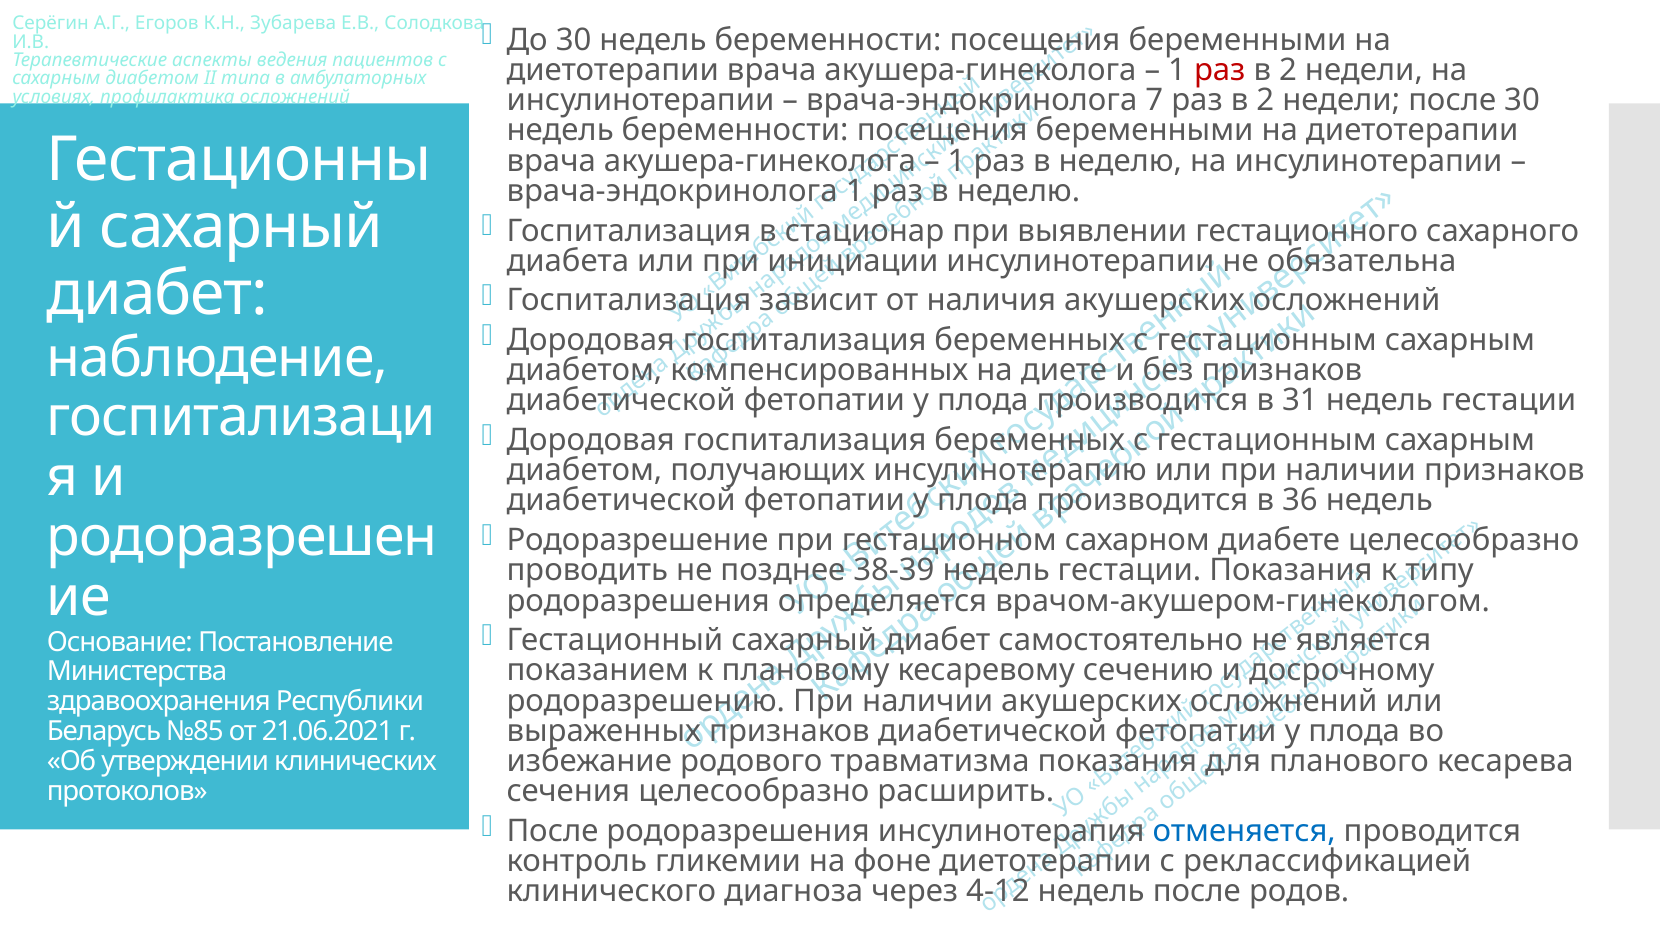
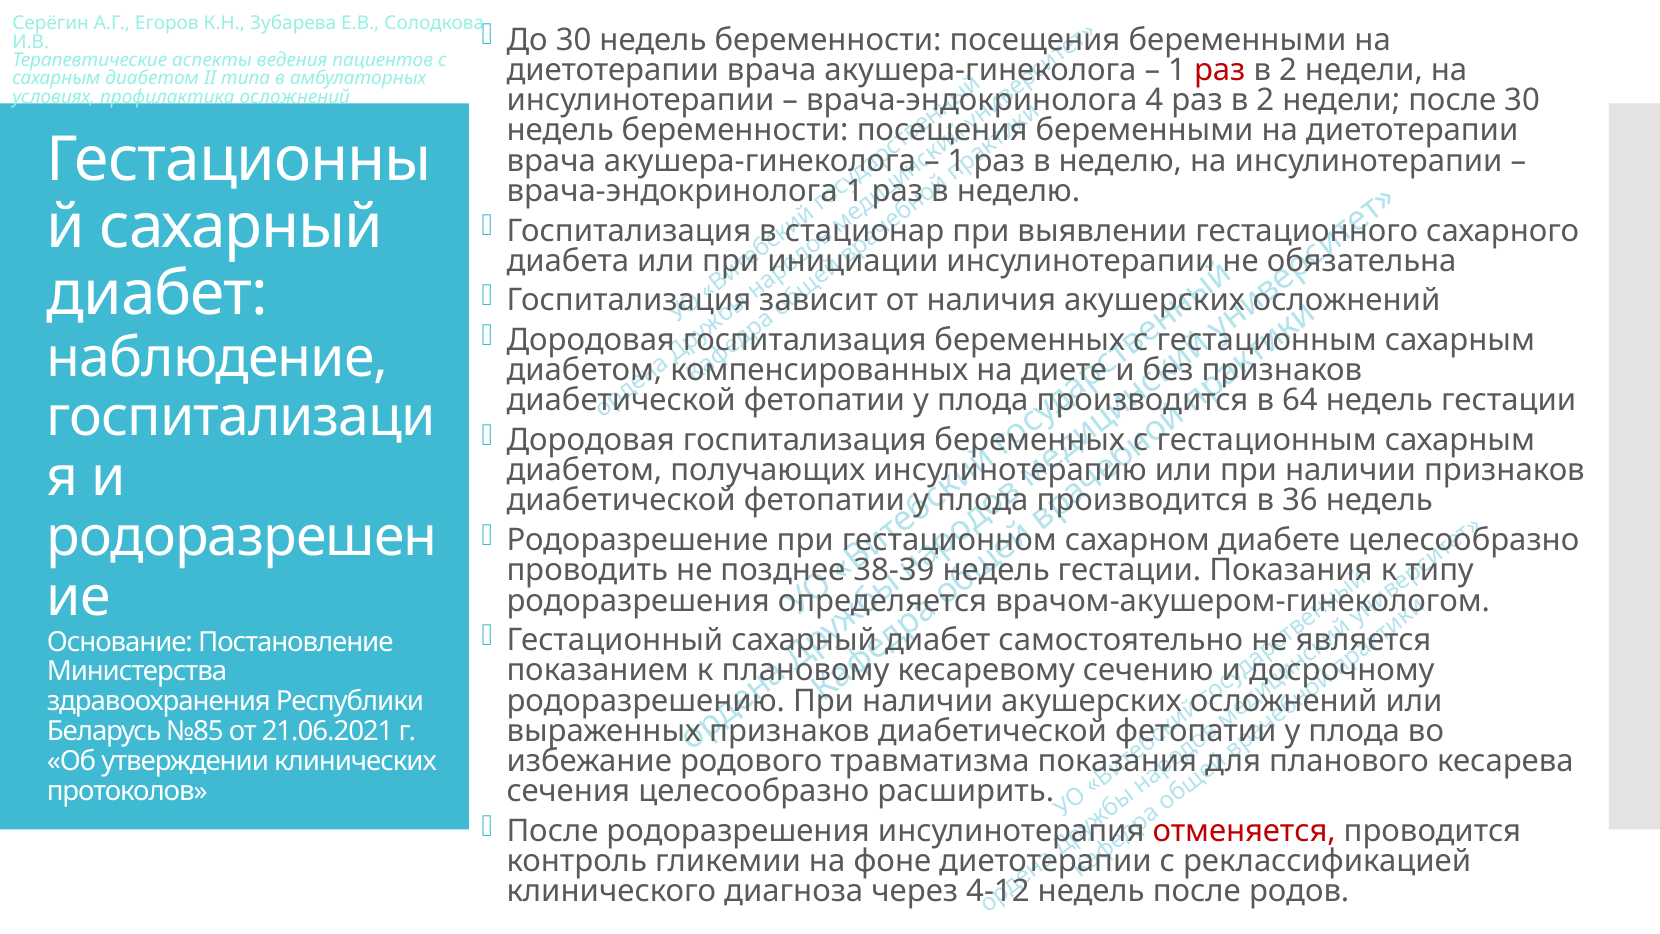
7: 7 -> 4 (1154, 100)
31: 31 -> 64 (1300, 401)
отменяется colour: blue -> red (1244, 831)
